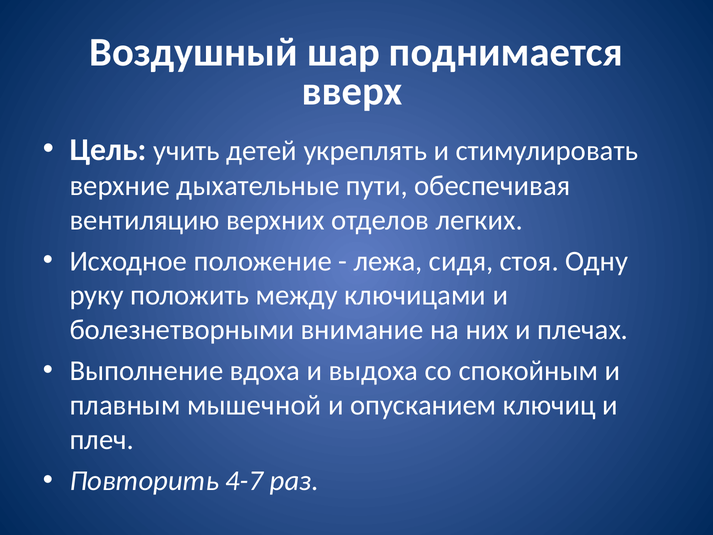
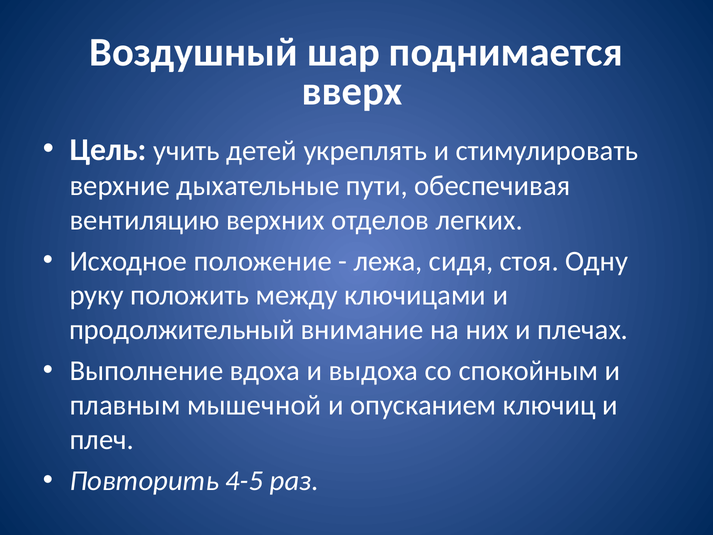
болезнетворными: болезнетворными -> продолжительный (182, 330)
4-7: 4-7 -> 4-5 (244, 480)
